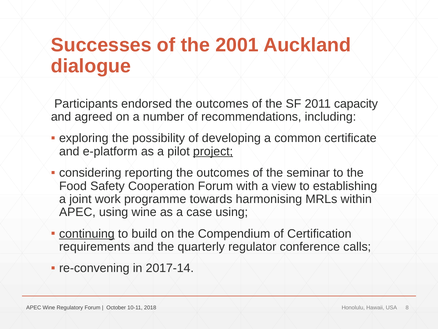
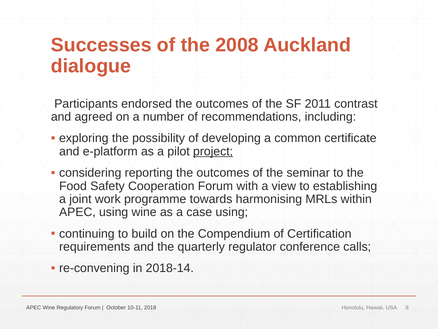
2001: 2001 -> 2008 (237, 45)
capacity: capacity -> contrast (356, 104)
continuing underline: present -> none (87, 233)
2017-14: 2017-14 -> 2018-14 (170, 268)
